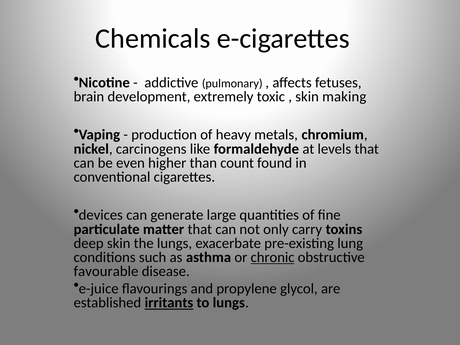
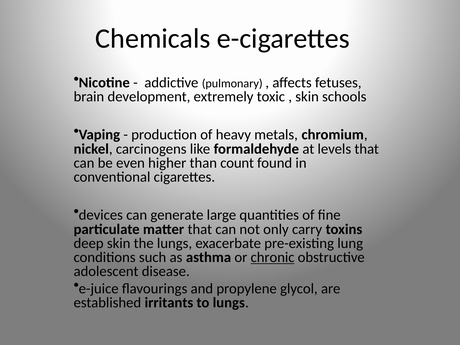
making: making -> schools (344, 97)
favourable: favourable -> adolescent (106, 271)
irritants underline: present -> none (169, 303)
